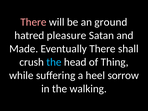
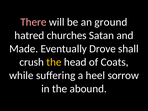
pleasure: pleasure -> churches (67, 35)
Eventually There: There -> Drove (103, 49)
the colour: light blue -> yellow (54, 62)
Thing: Thing -> Coats (115, 62)
walking: walking -> abound (88, 89)
